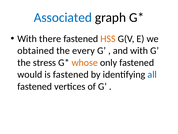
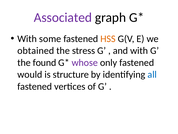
Associated colour: blue -> purple (63, 17)
there: there -> some (50, 39)
every: every -> stress (84, 51)
stress: stress -> found (45, 62)
whose colour: orange -> purple (85, 62)
is fastened: fastened -> structure (71, 74)
